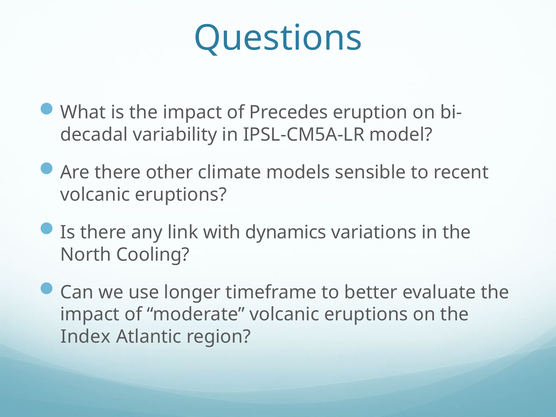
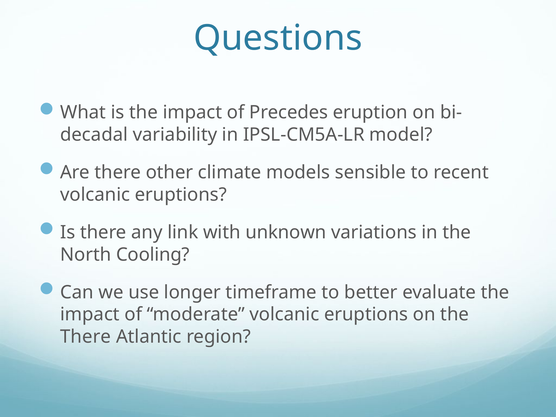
dynamics: dynamics -> unknown (286, 232)
Index: Index -> There (86, 337)
